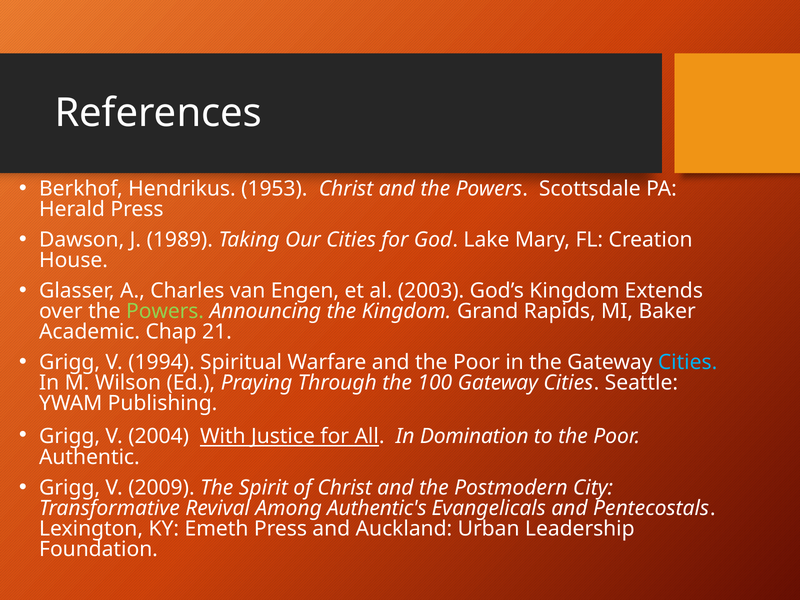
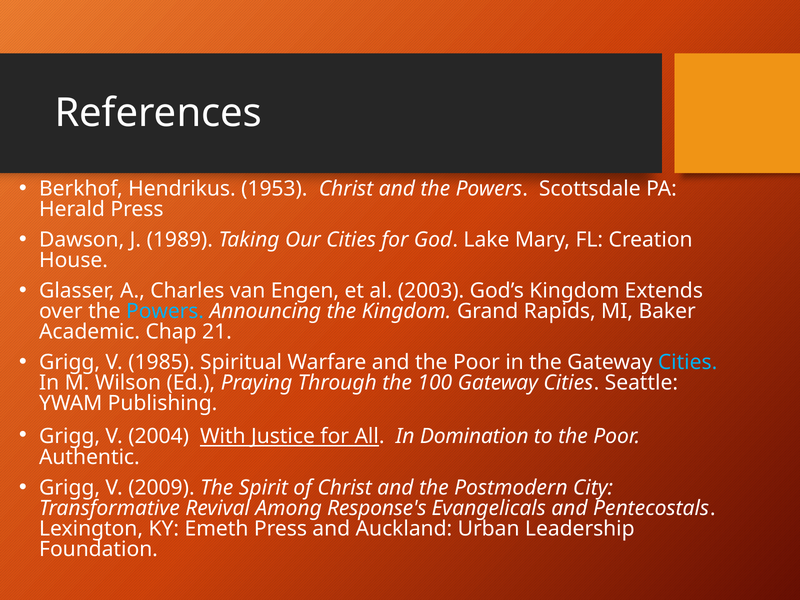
Powers colour: light green -> light blue (165, 311)
1994: 1994 -> 1985 (161, 362)
Authentic's: Authentic's -> Response's (377, 508)
